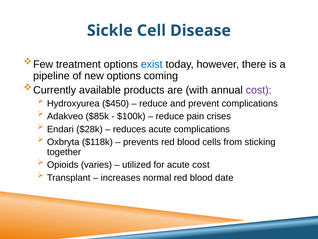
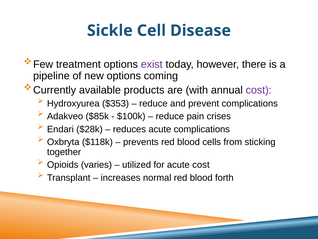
exist colour: blue -> purple (152, 64)
$450: $450 -> $353 (116, 103)
date: date -> forth (224, 177)
